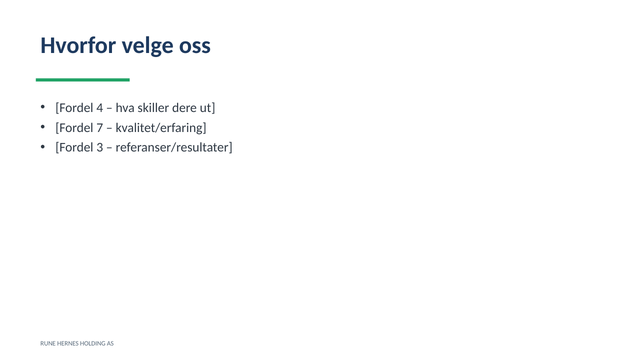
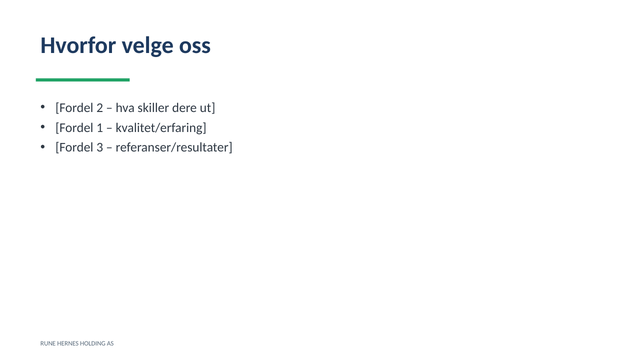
4: 4 -> 2 (100, 108)
7: 7 -> 1 (100, 128)
